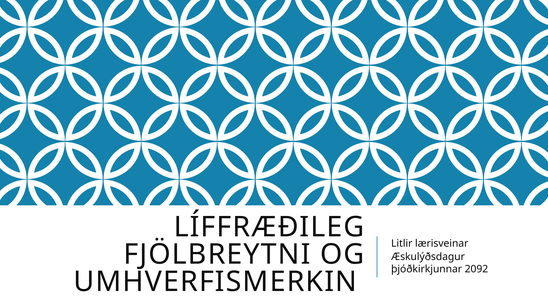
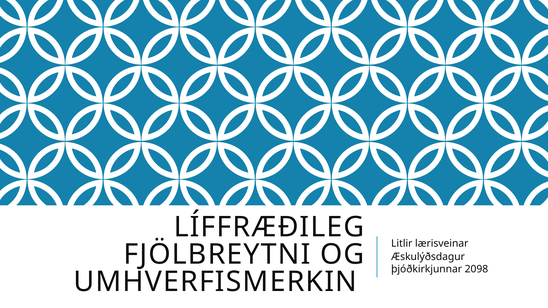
2092: 2092 -> 2098 (476, 269)
